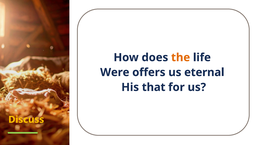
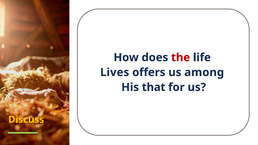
the colour: orange -> red (181, 58)
Were: Were -> Lives (115, 72)
eternal: eternal -> among (204, 72)
